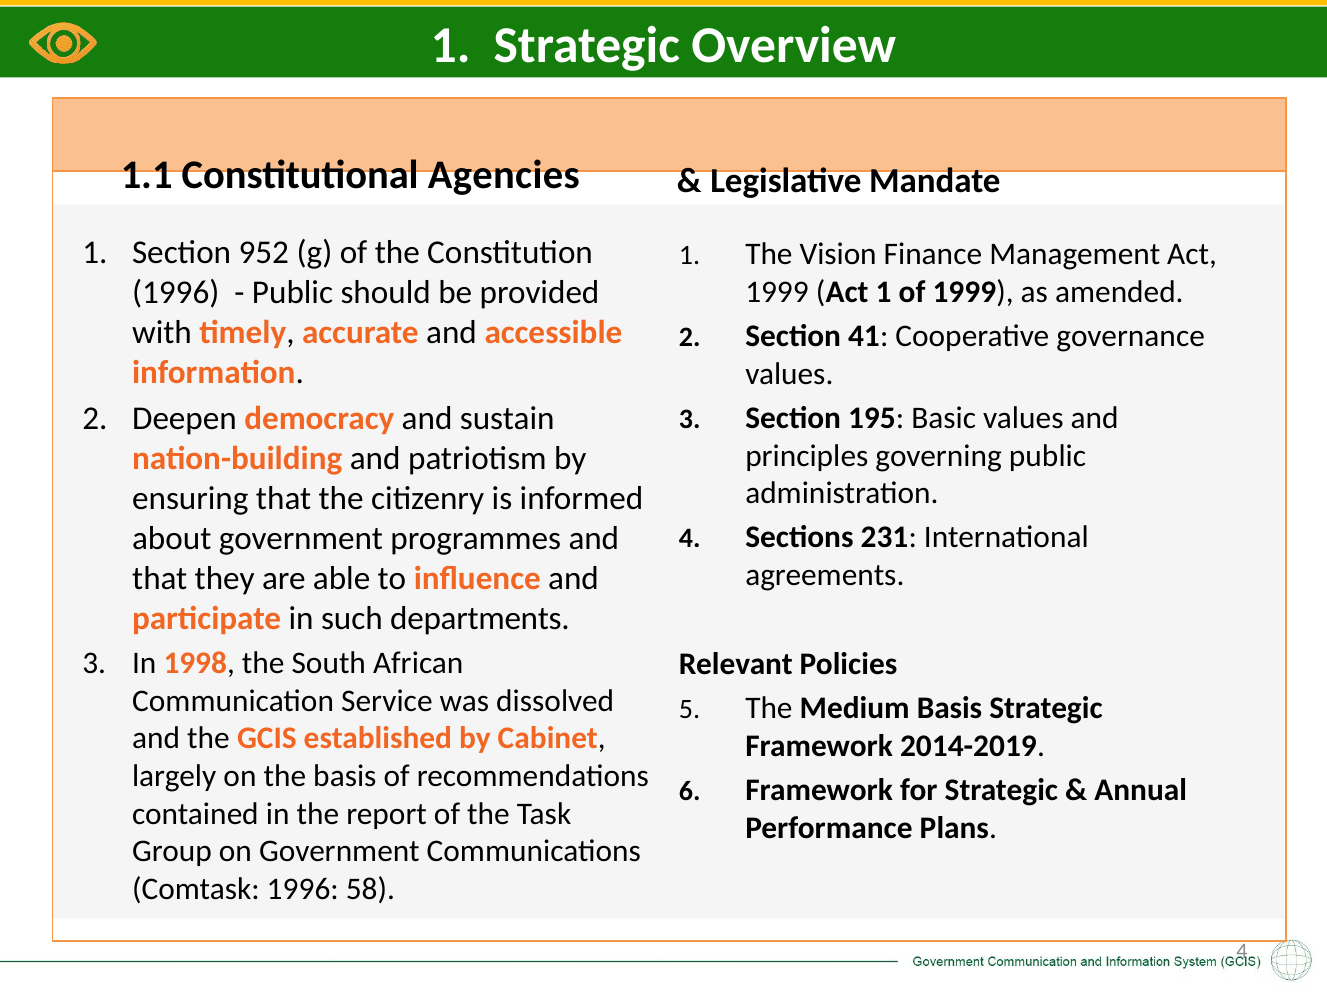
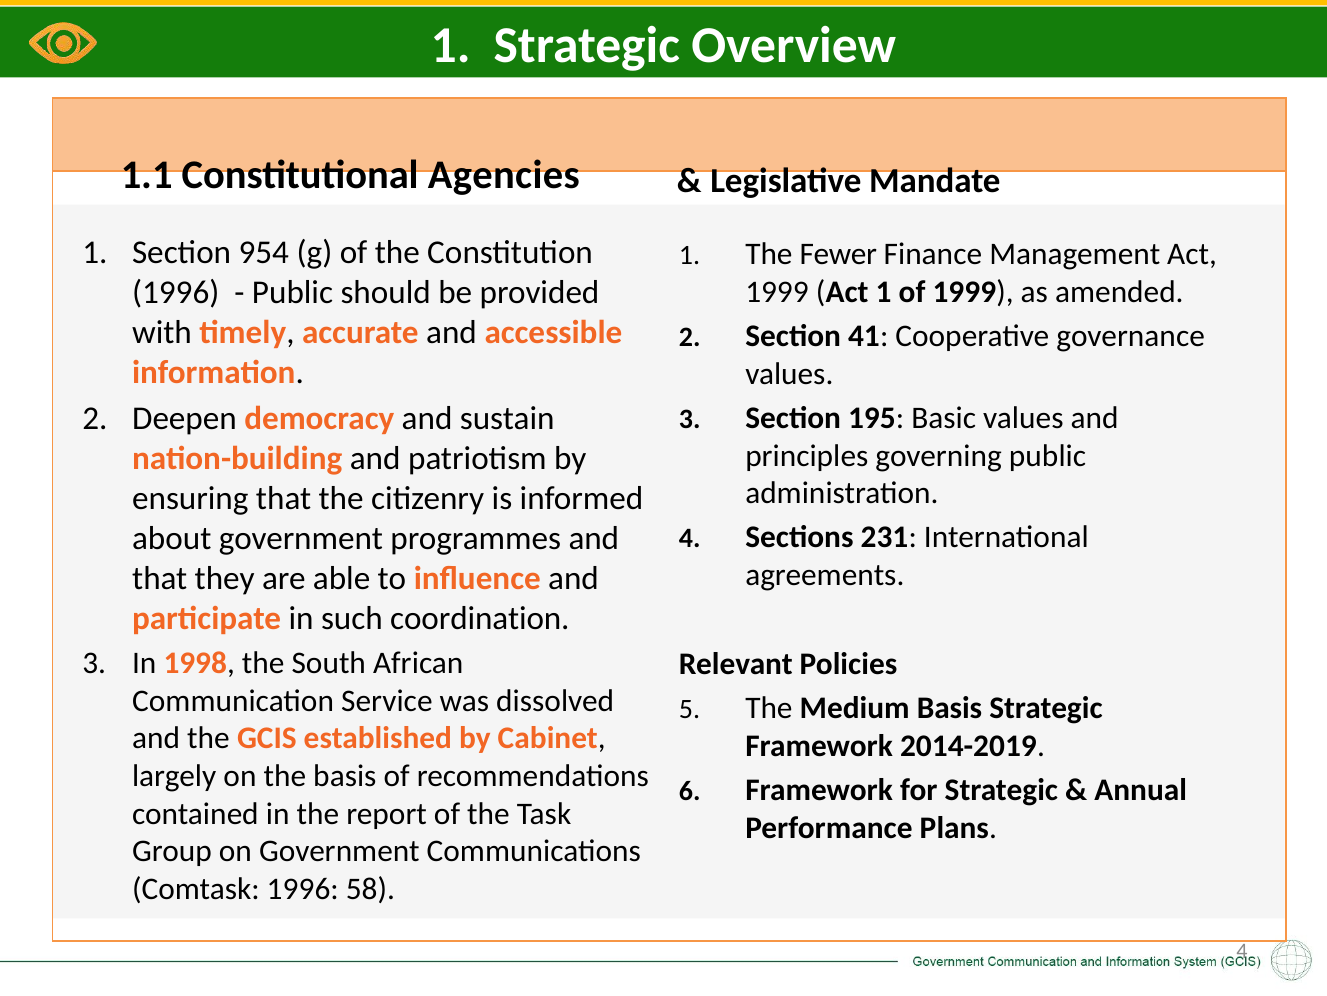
952: 952 -> 954 (264, 253)
Vision: Vision -> Fewer (838, 254)
departments: departments -> coordination (480, 618)
